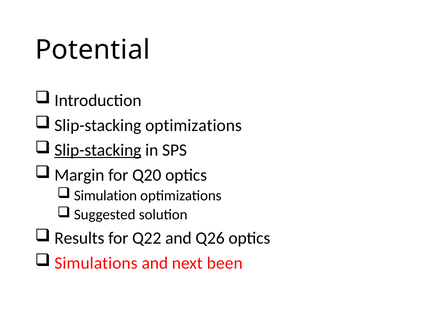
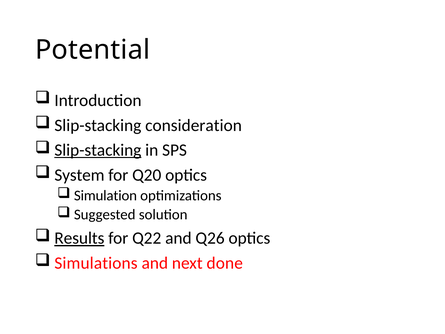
Slip-stacking optimizations: optimizations -> consideration (194, 125)
Margin: Margin -> System (79, 175)
Results underline: none -> present (79, 238)
been: been -> done (225, 263)
